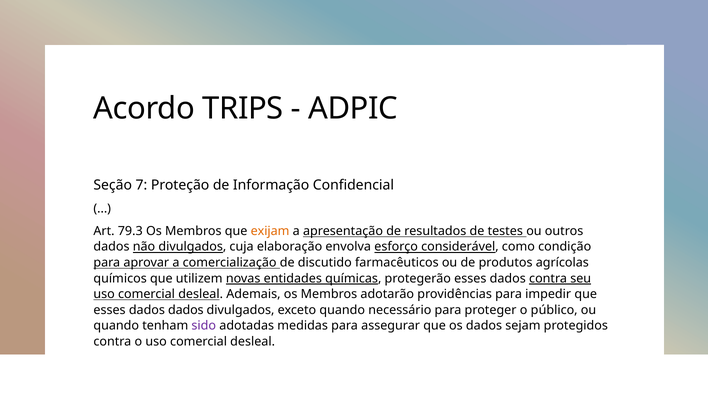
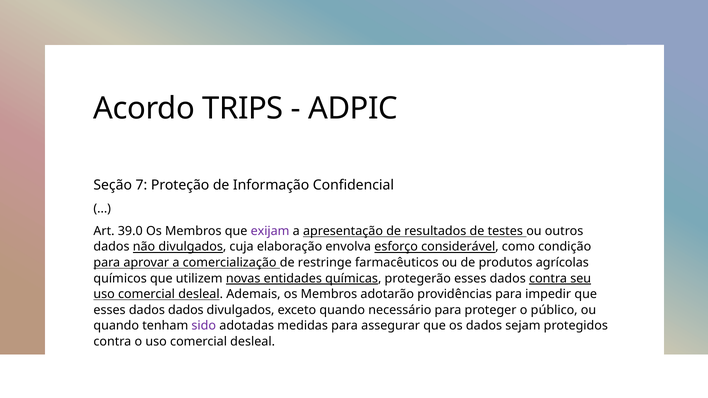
79.3: 79.3 -> 39.0 (130, 231)
exijam colour: orange -> purple (270, 231)
discutido: discutido -> restringe (325, 263)
